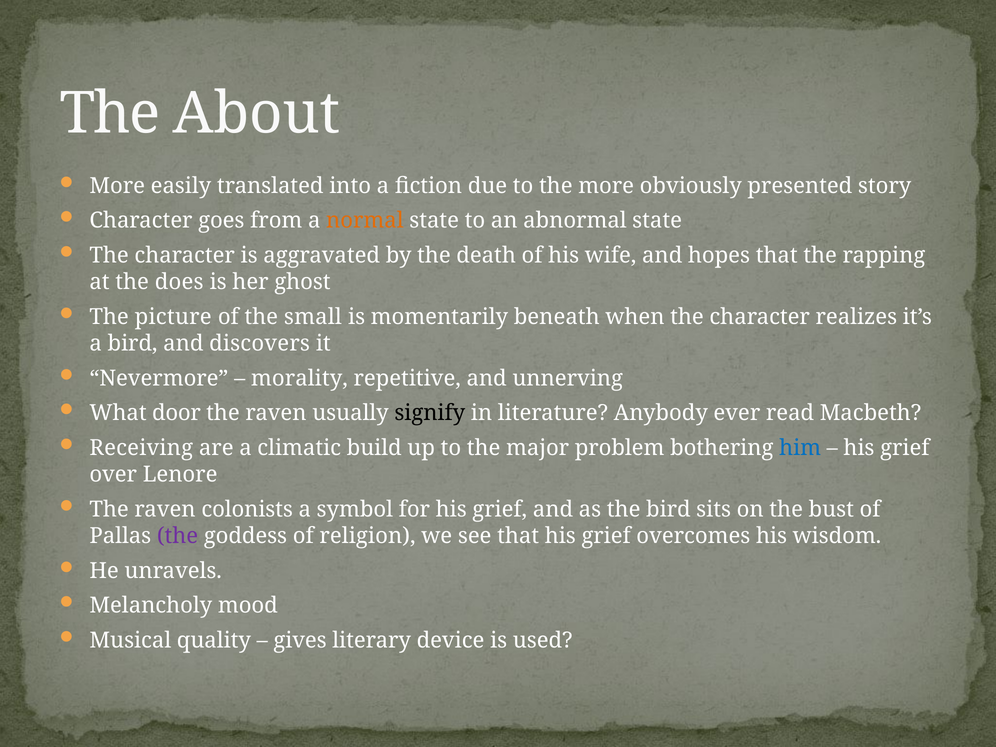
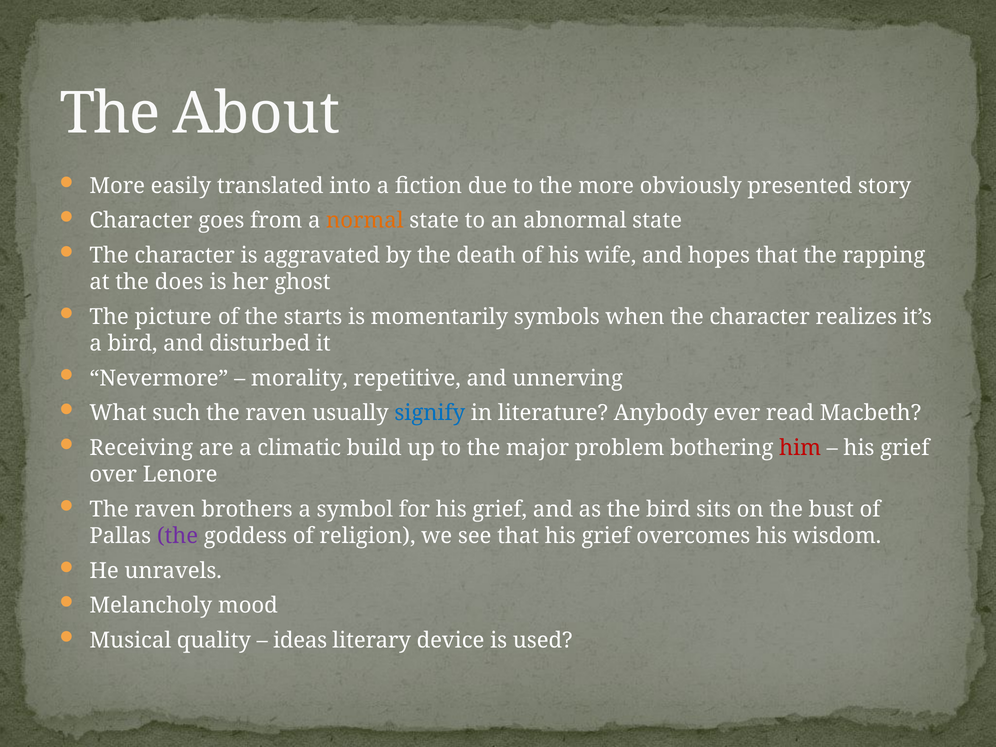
small: small -> starts (313, 317)
beneath: beneath -> symbols (557, 317)
discovers: discovers -> disturbed (260, 343)
door: door -> such (176, 413)
signify colour: black -> blue (430, 413)
him colour: blue -> red (800, 448)
colonists: colonists -> brothers (247, 509)
gives: gives -> ideas (300, 640)
